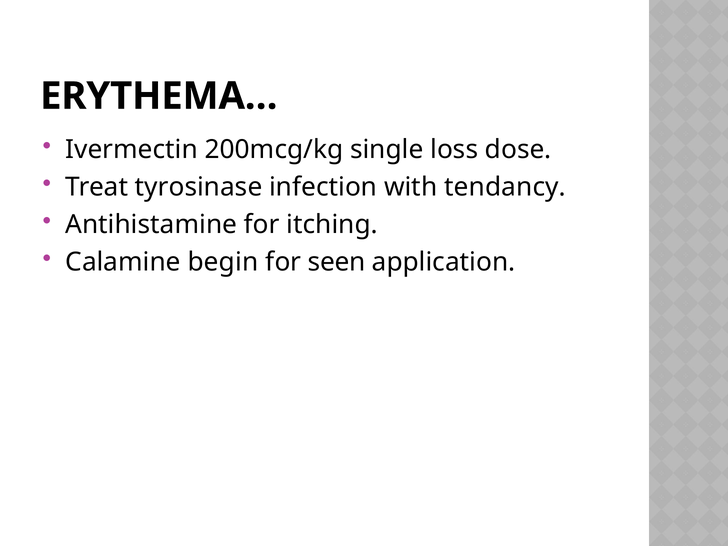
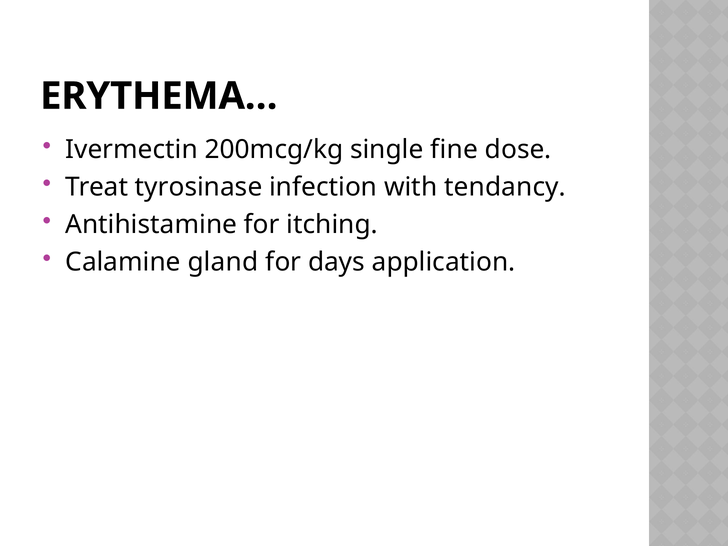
loss: loss -> fine (454, 149)
begin: begin -> gland (223, 262)
seen: seen -> days (337, 262)
